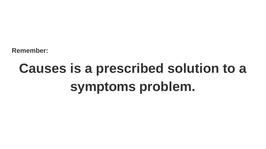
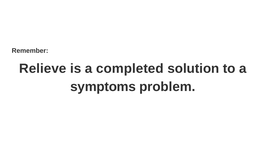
Causes: Causes -> Relieve (43, 69)
prescribed: prescribed -> completed (130, 69)
